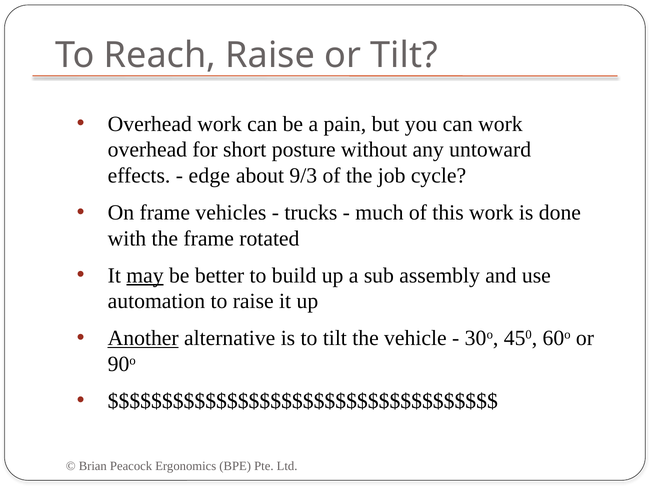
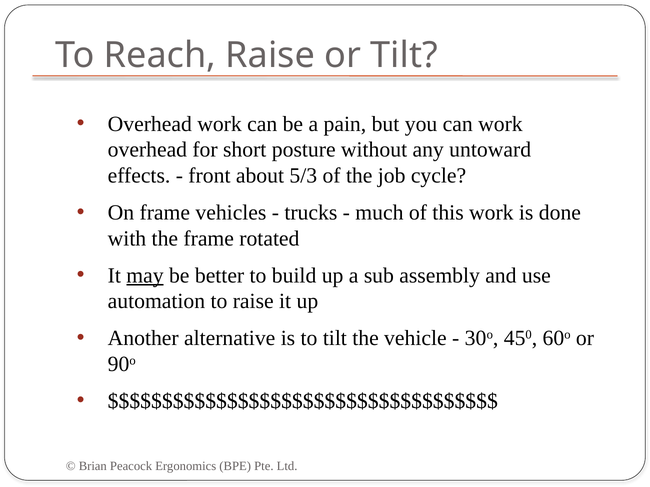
edge: edge -> front (209, 176)
9/3: 9/3 -> 5/3 (303, 176)
Another underline: present -> none (143, 338)
